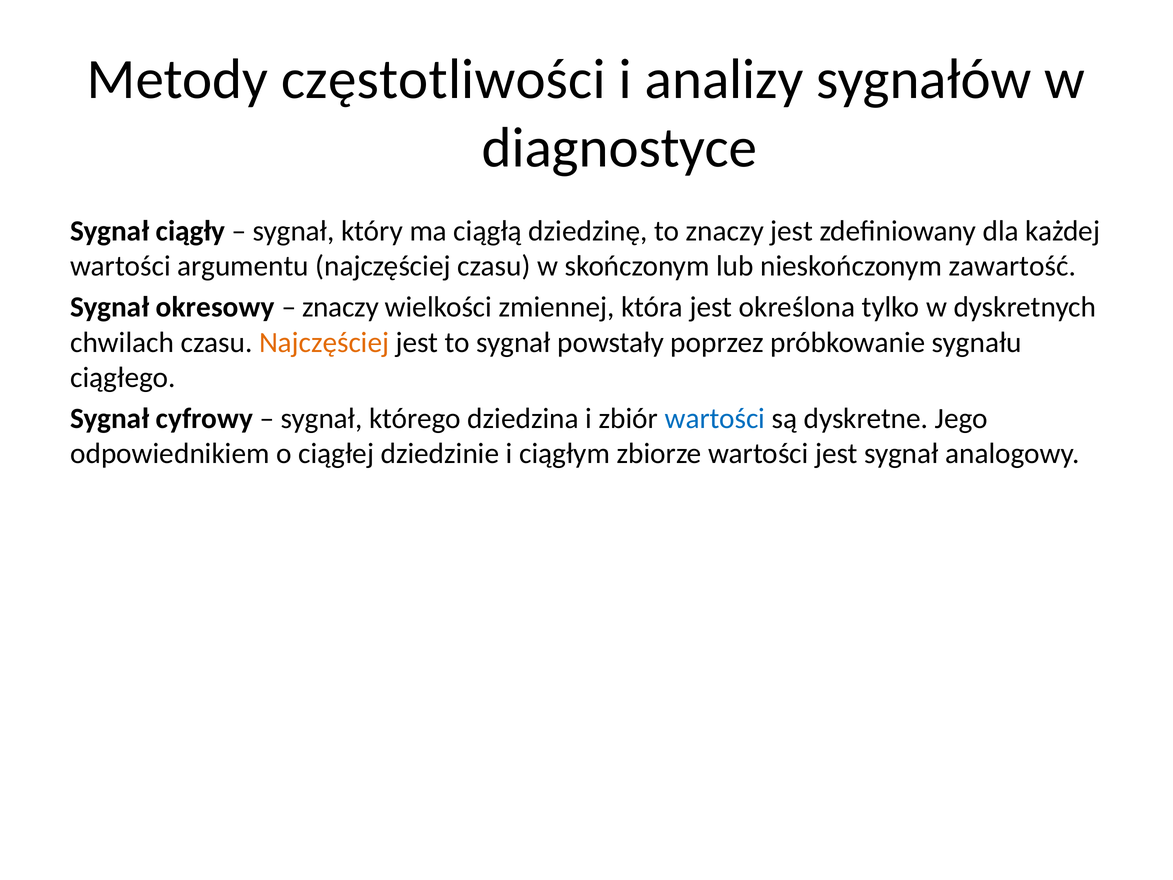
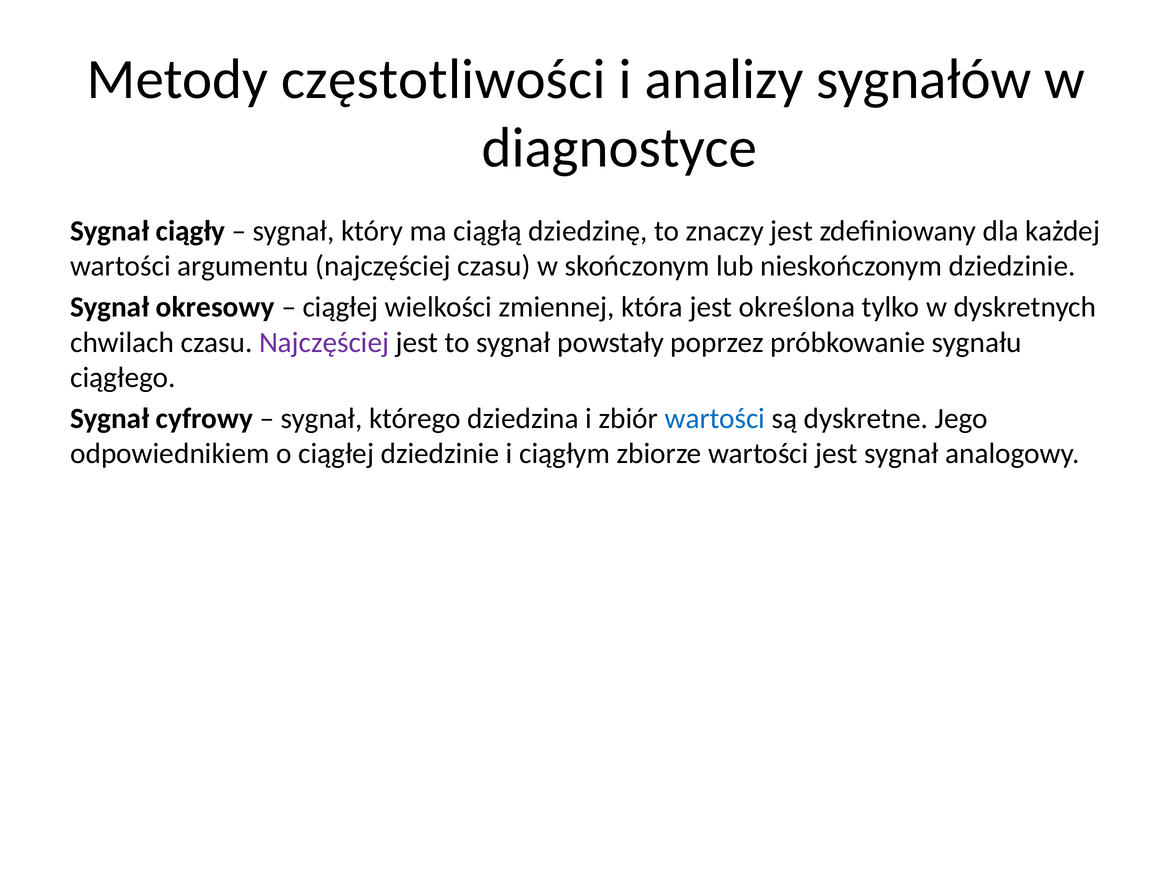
nieskończonym zawartość: zawartość -> dziedzinie (1012, 266)
znaczy: znaczy -> ciągłej (340, 307)
Najczęściej colour: orange -> purple (324, 342)
